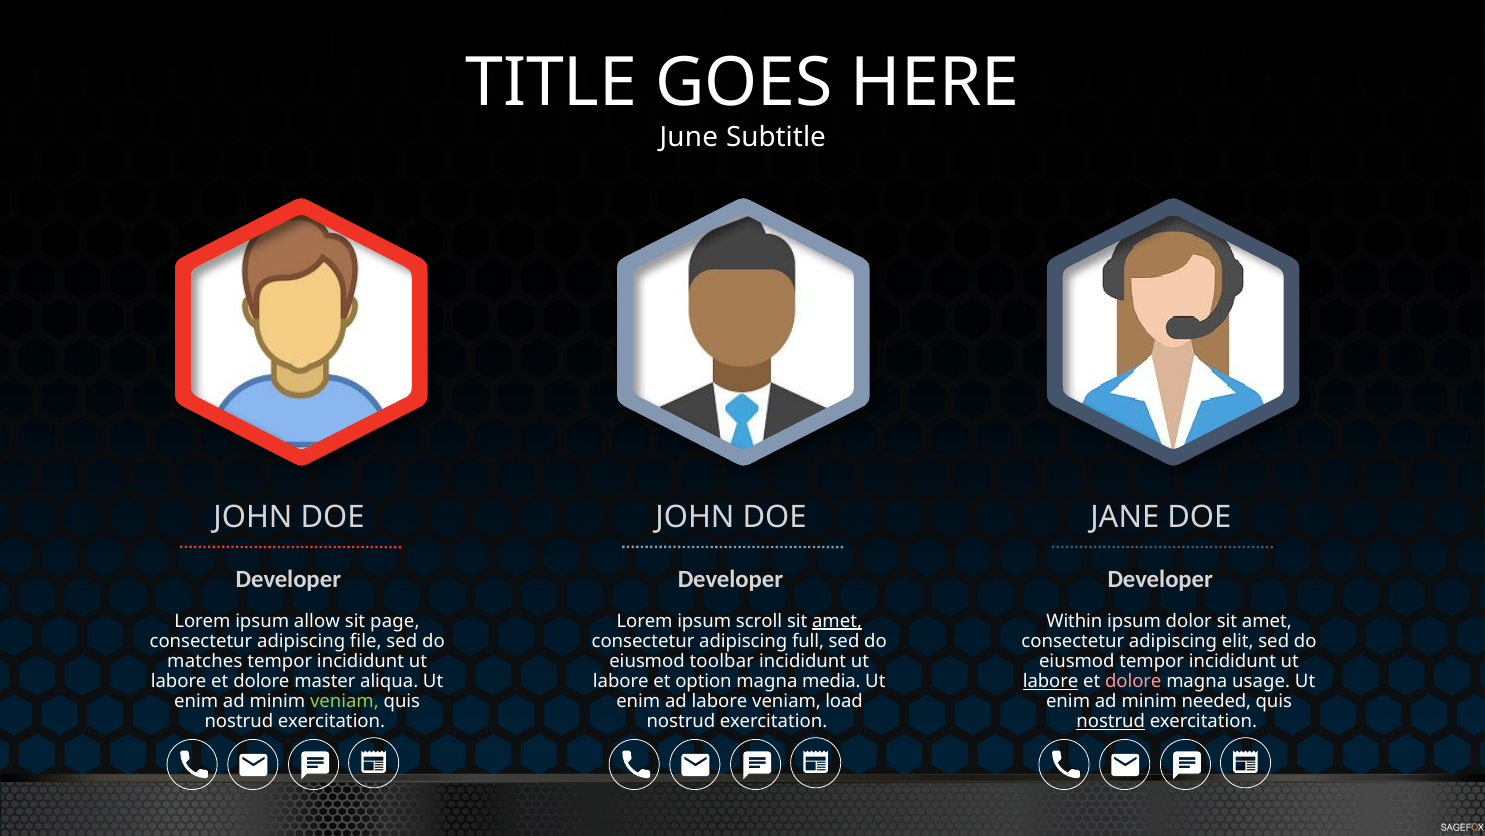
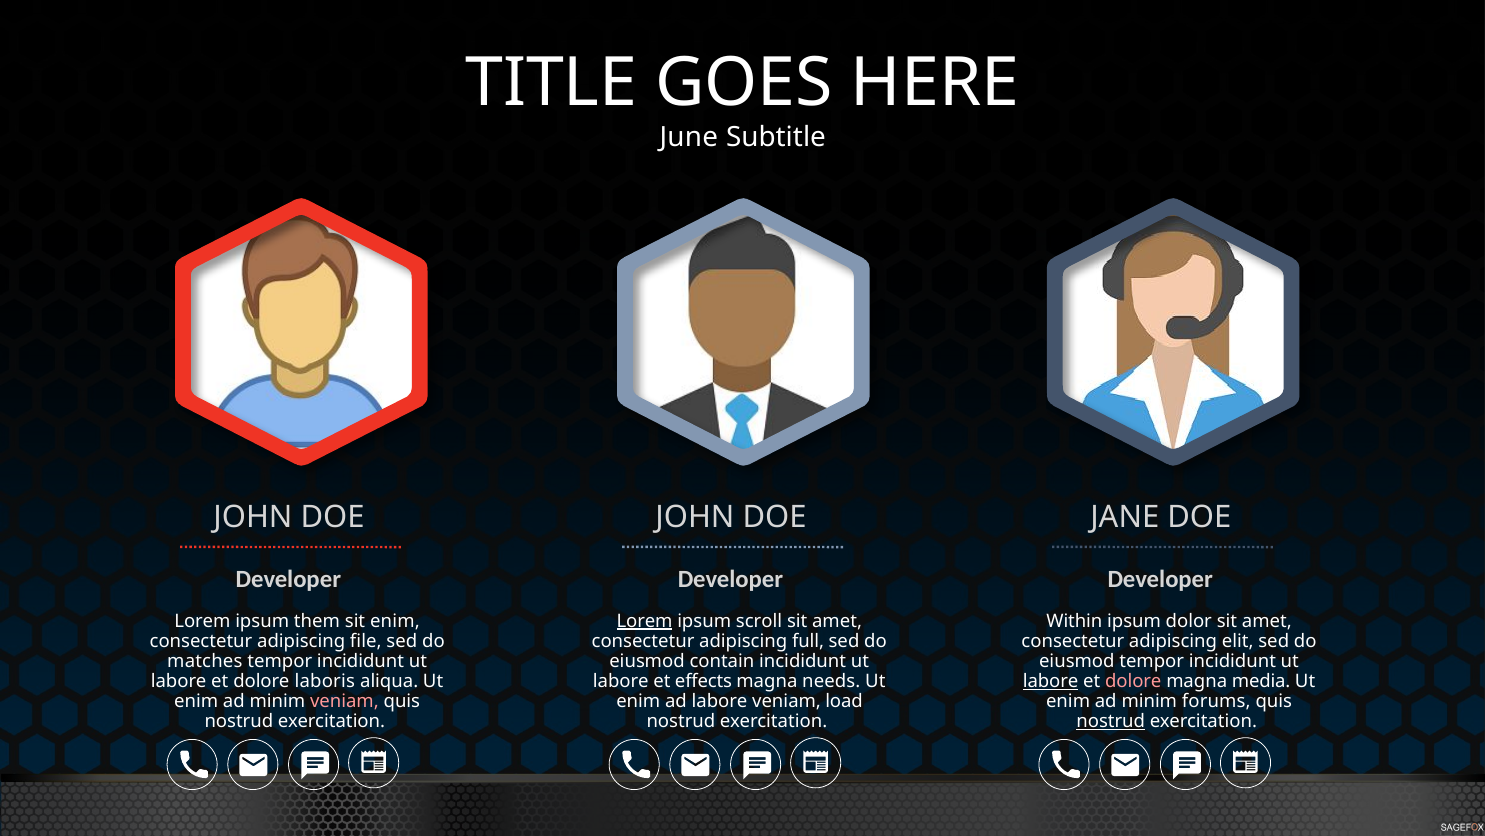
allow: allow -> them (317, 620)
sit page: page -> enim (395, 620)
Lorem underline: none -> present (645, 620)
amet underline: present -> none (837, 620)
toolbar: toolbar -> contain (722, 661)
master: master -> laboris (325, 681)
option: option -> effects (704, 681)
media: media -> needs (831, 681)
usage: usage -> media (1261, 681)
veniam colour: light green -> pink (344, 701)
needed: needed -> forums (1216, 701)
